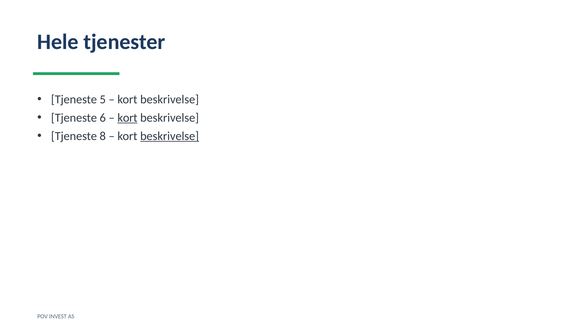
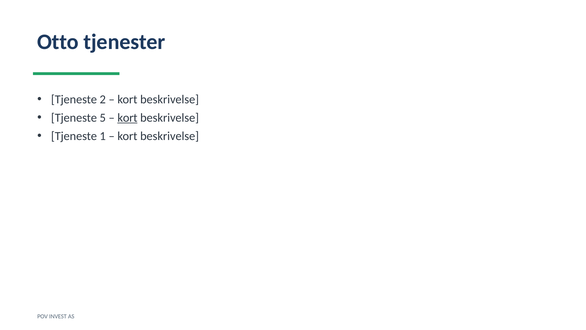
Hele: Hele -> Otto (58, 42)
5: 5 -> 2 (103, 99)
6: 6 -> 5 (103, 118)
8: 8 -> 1 (103, 136)
beskrivelse underline: present -> none (170, 136)
